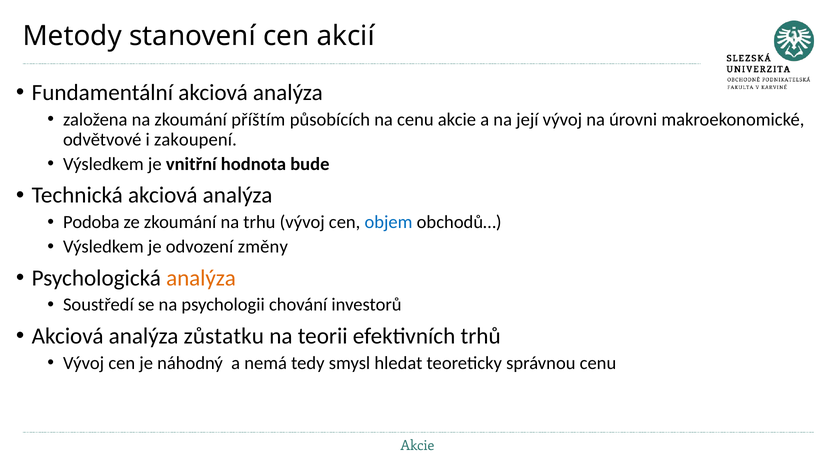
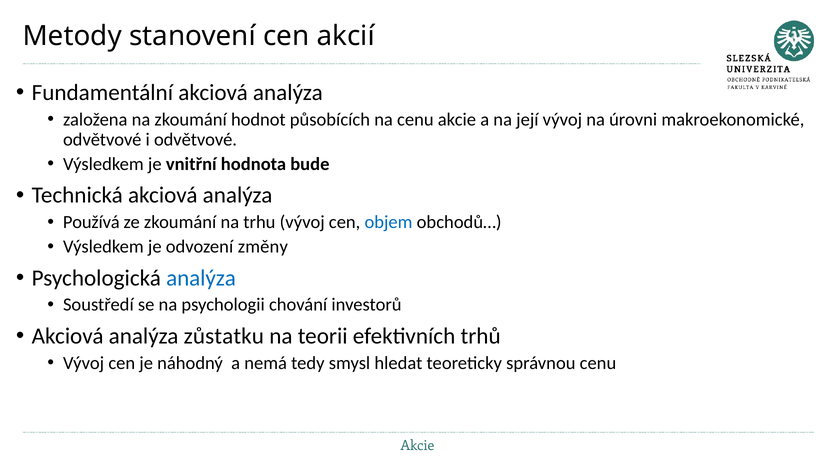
příštím: příštím -> hodnot (258, 119)
i zakoupení: zakoupení -> odvětvové (196, 140)
Podoba: Podoba -> Používá (91, 222)
analýza colour: orange -> blue (201, 278)
